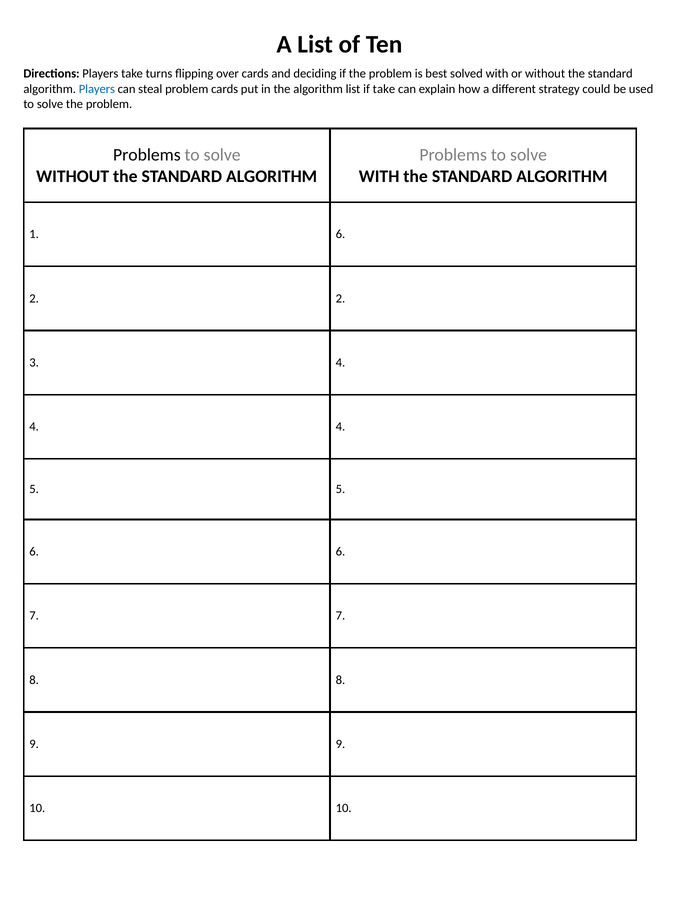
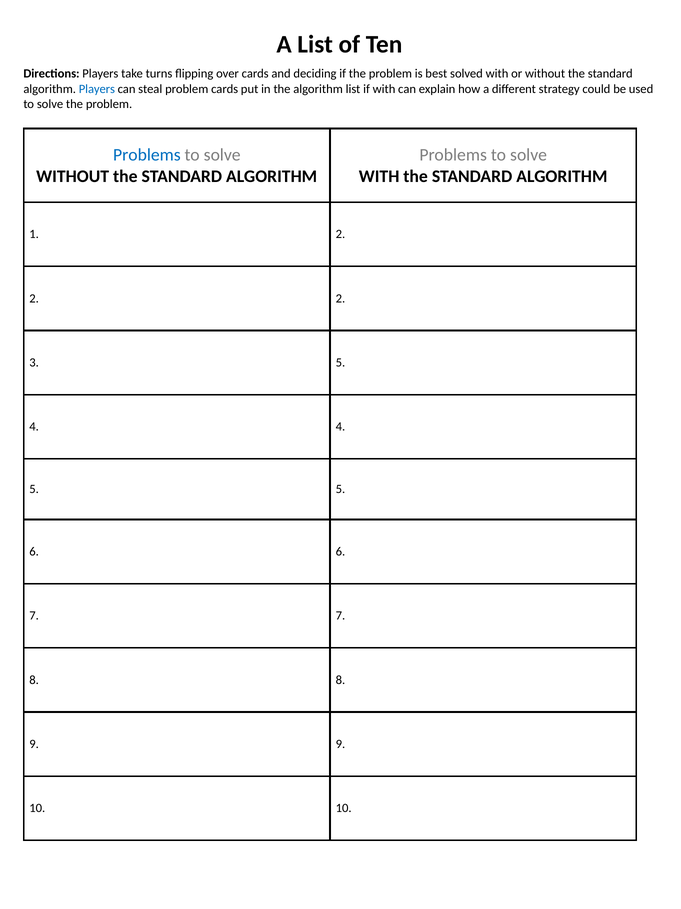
if take: take -> with (384, 89)
Problems colour: black -> blue (147, 155)
1 6: 6 -> 2 (340, 234)
3 4: 4 -> 5 (340, 362)
